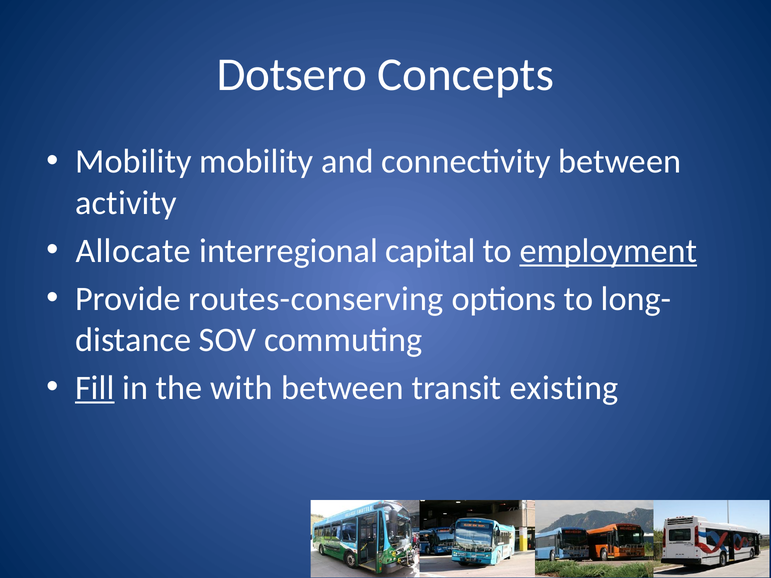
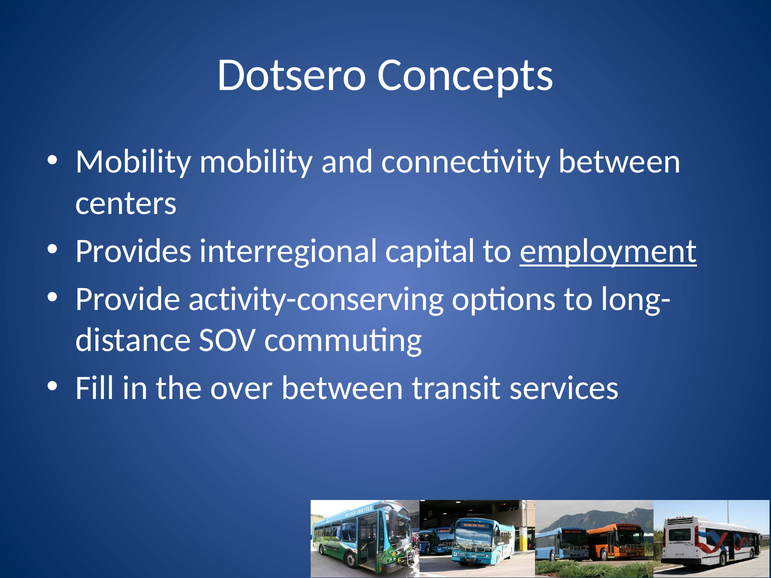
activity: activity -> centers (126, 203)
Allocate: Allocate -> Provides (134, 251)
routes-conserving: routes-conserving -> activity-conserving (316, 299)
Fill underline: present -> none (95, 388)
with: with -> over (242, 388)
existing: existing -> services (564, 388)
